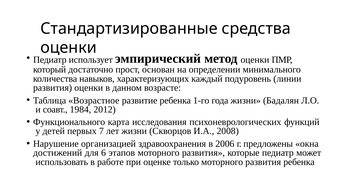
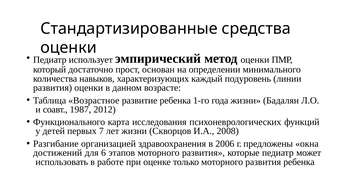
1984: 1984 -> 1987 (80, 110)
Нарушение: Нарушение -> Разгибание (56, 144)
